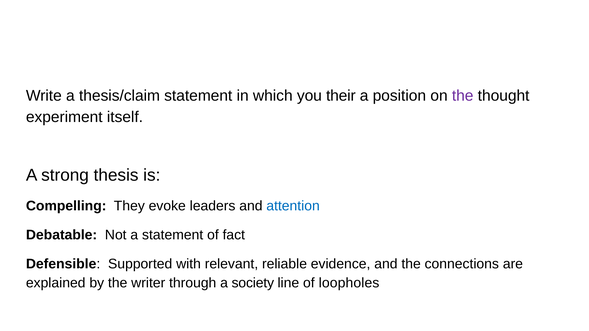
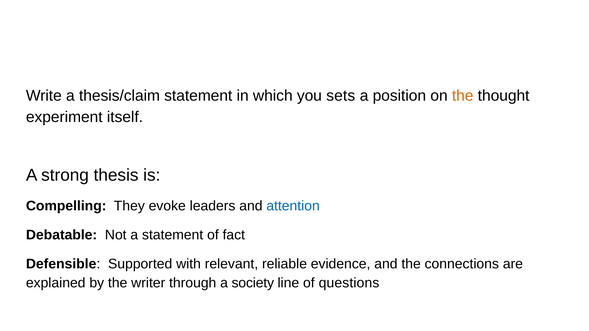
their: their -> sets (341, 96)
the colour: purple -> orange (463, 96)
loopholes: loopholes -> questions (349, 283)
